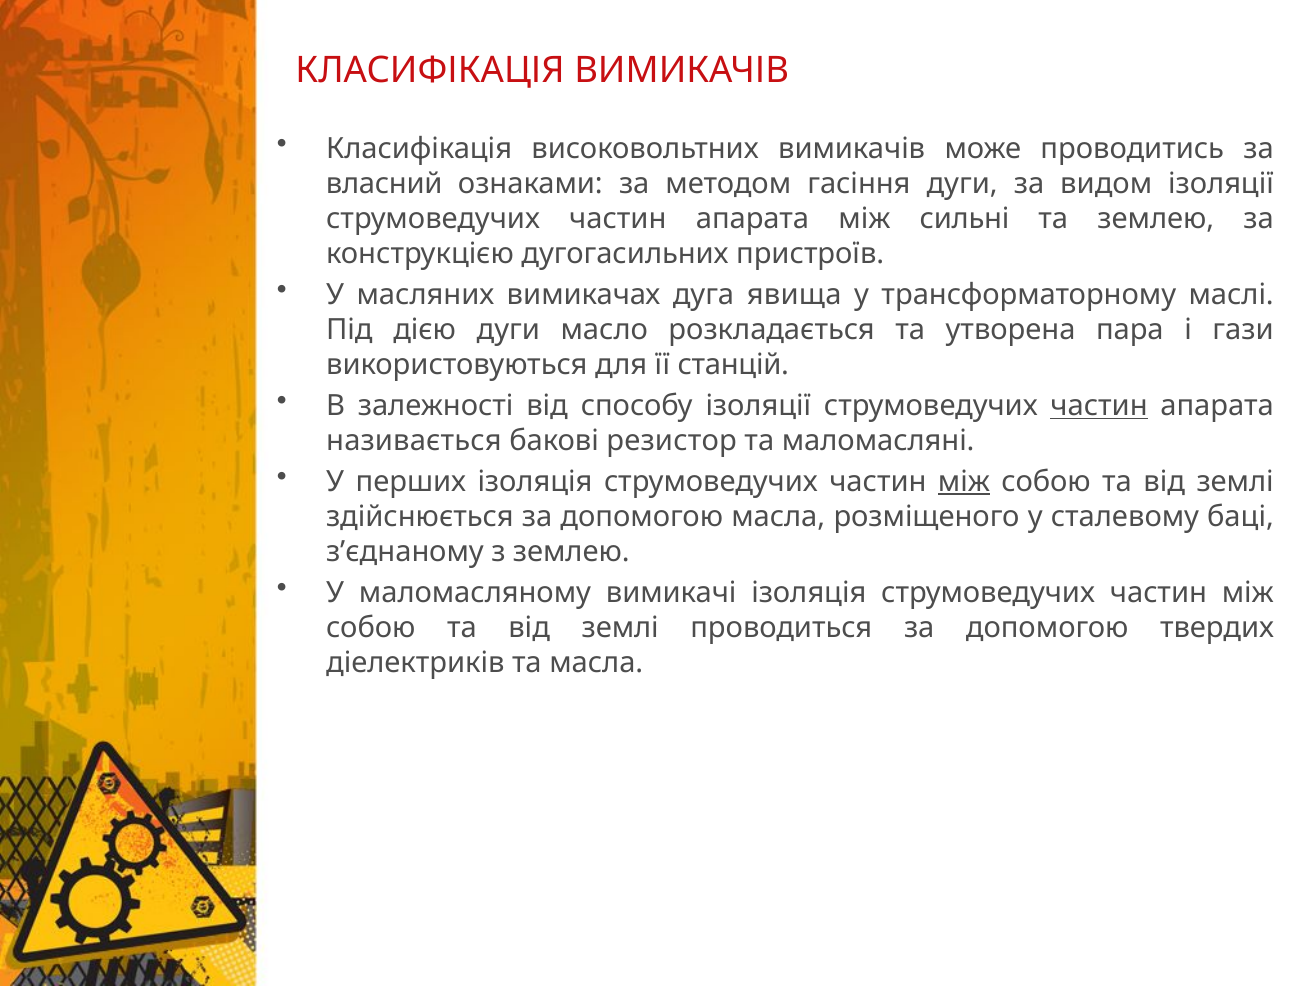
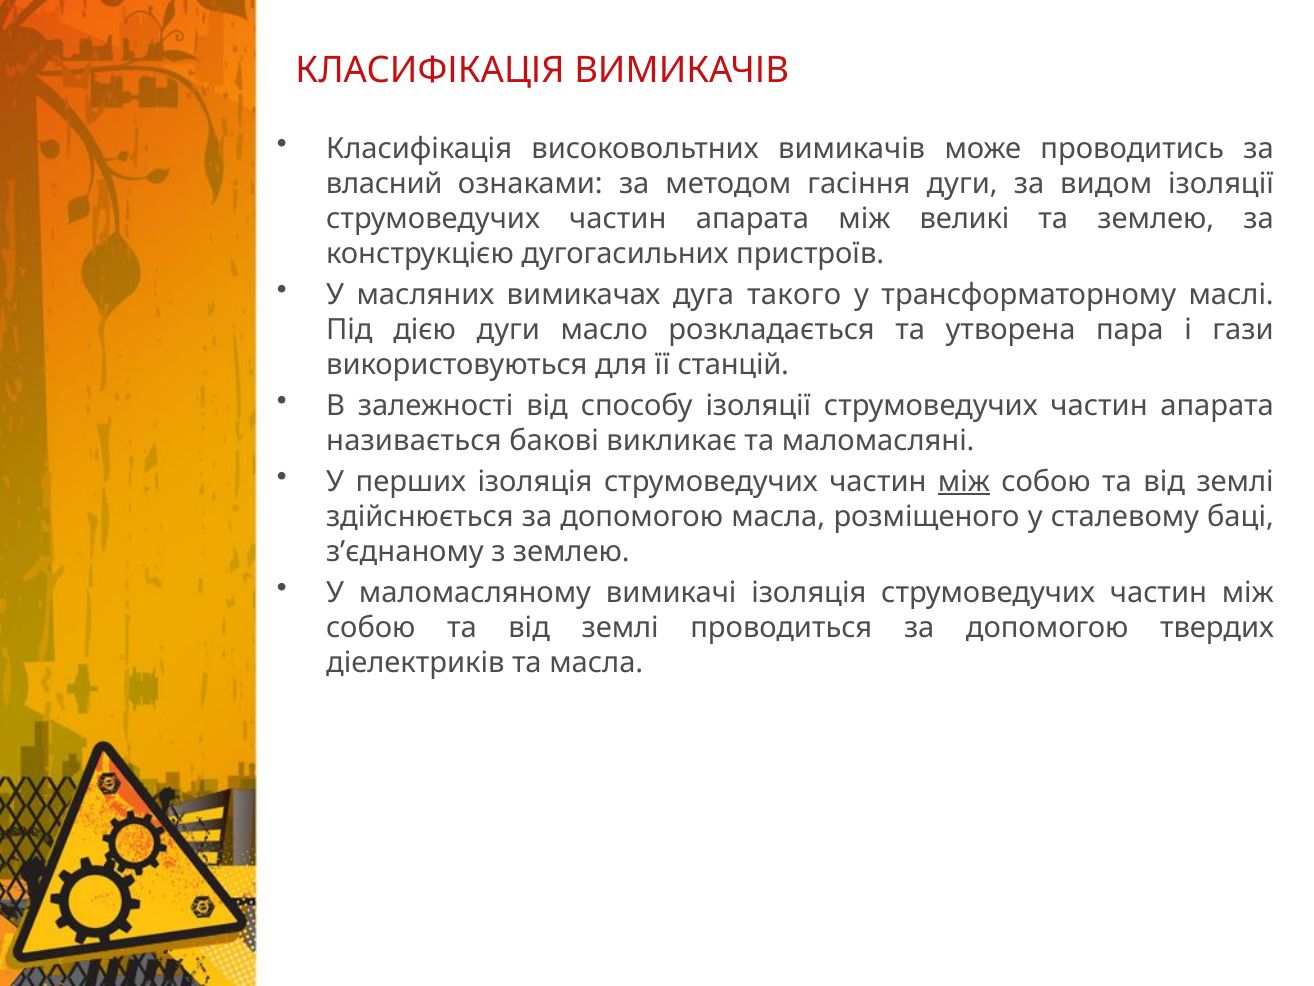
сильні: сильні -> великі (965, 219)
явища: явища -> такого (794, 295)
частин underline: present -> none (1099, 406)
резистор: резистор -> викликає (672, 441)
